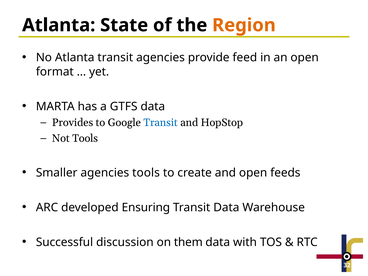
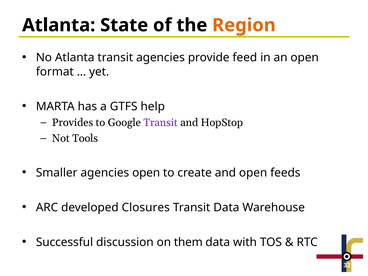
GTFS data: data -> help (153, 106)
Transit colour: blue -> purple (161, 123)
agencies tools: tools -> open (146, 173)
Ensuring: Ensuring -> Closures (146, 207)
